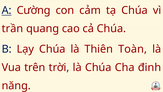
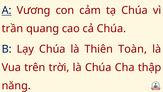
Cường: Cường -> Vương (34, 10)
đinh: đinh -> thập (150, 67)
